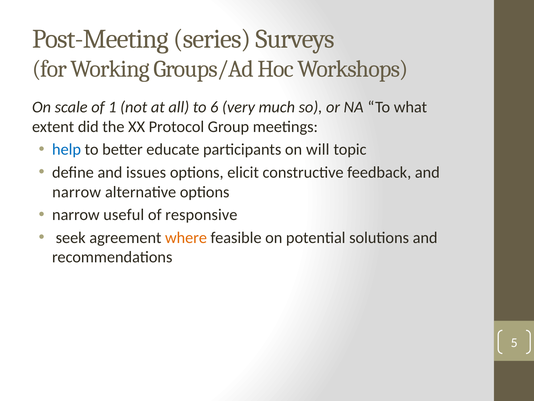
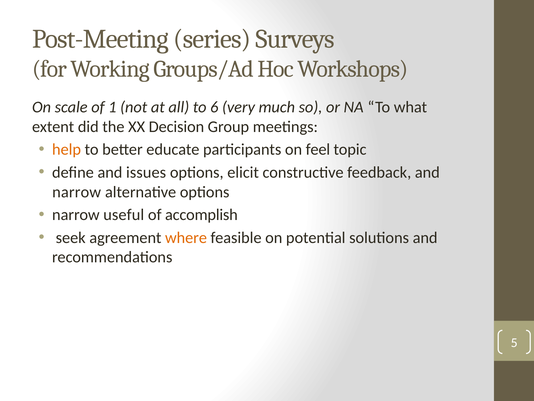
Protocol: Protocol -> Decision (176, 127)
help colour: blue -> orange (67, 149)
will: will -> feel (318, 149)
responsive: responsive -> accomplish (201, 215)
